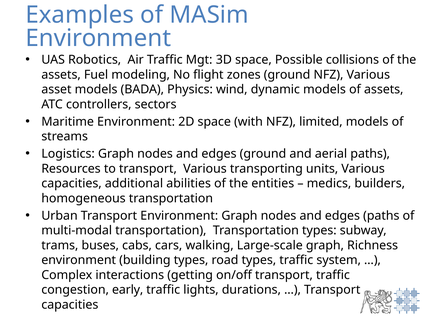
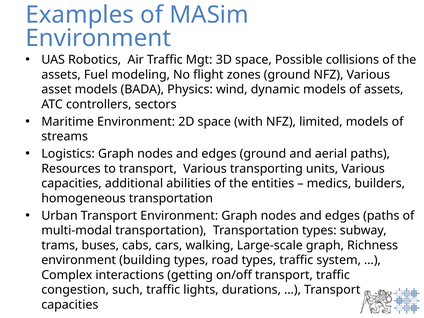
early: early -> such (128, 290)
